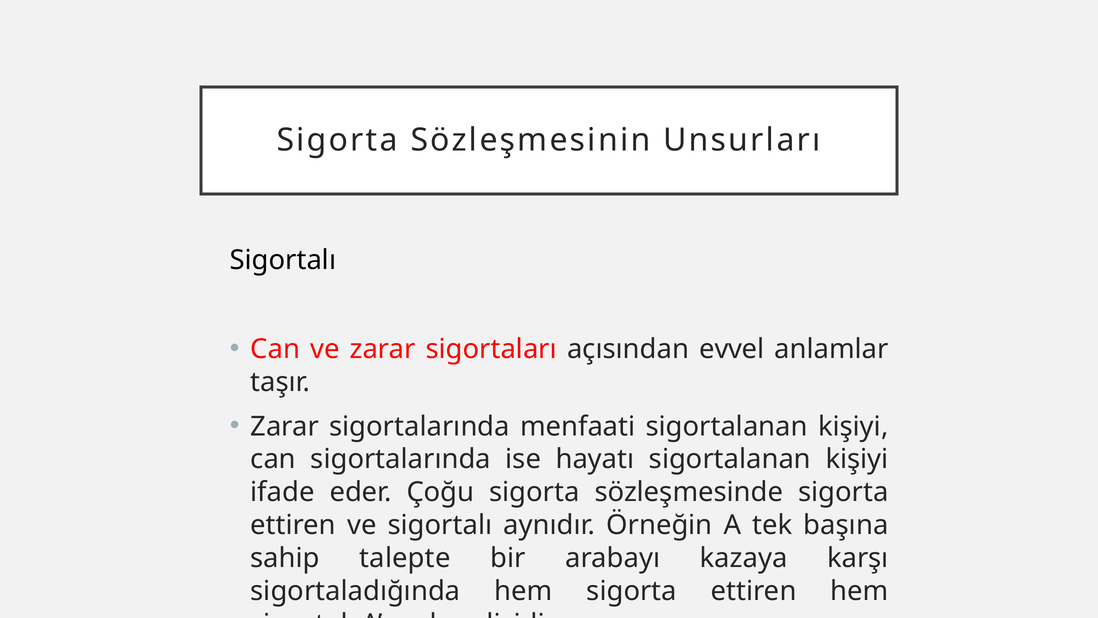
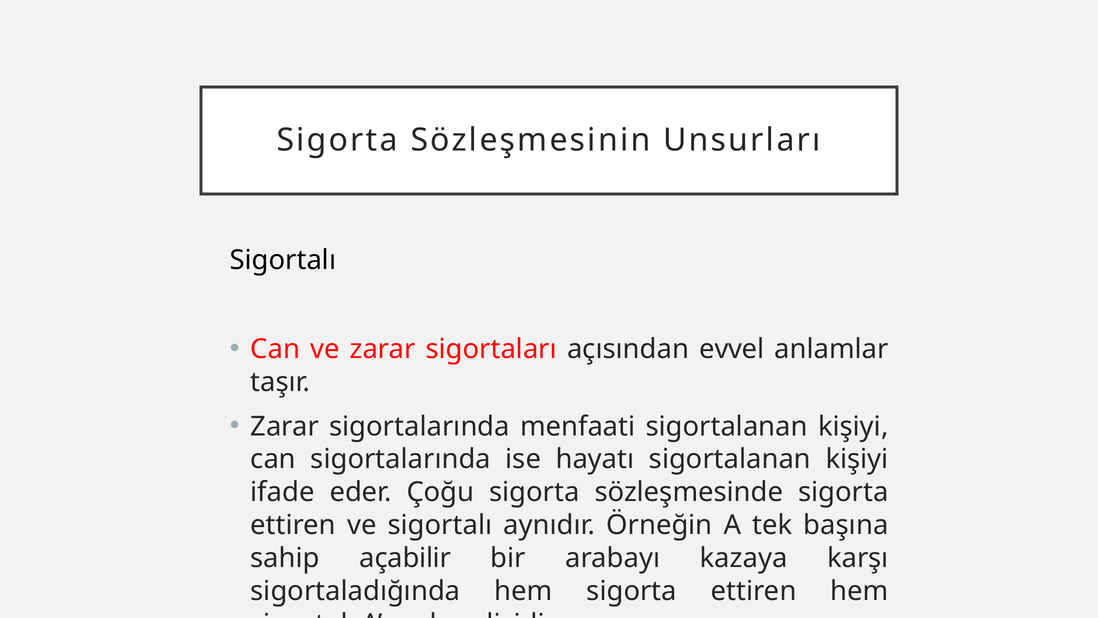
talepte: talepte -> açabilir (405, 558)
